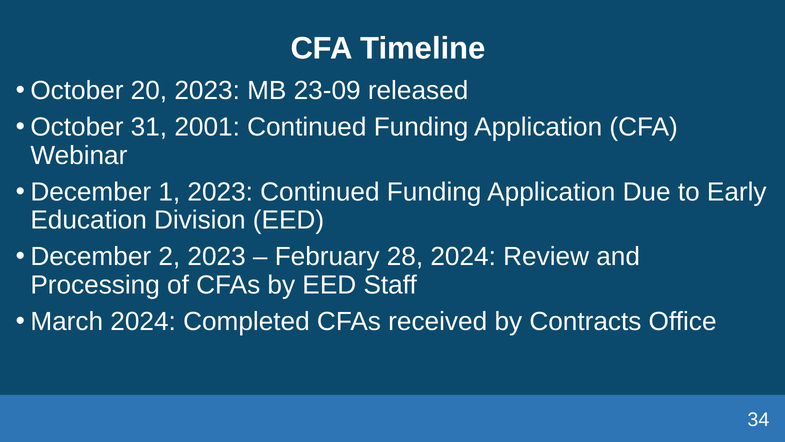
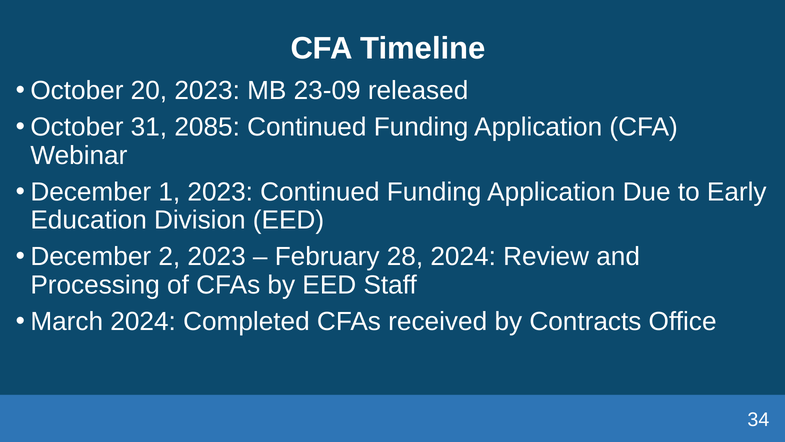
2001: 2001 -> 2085 (207, 127)
